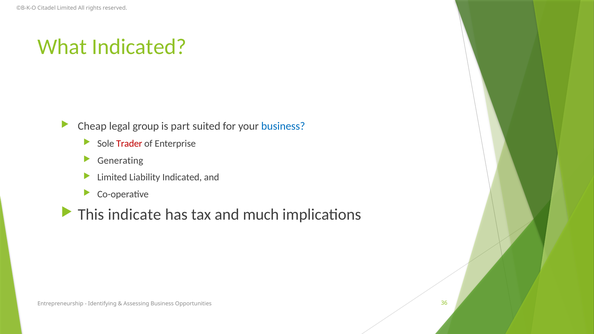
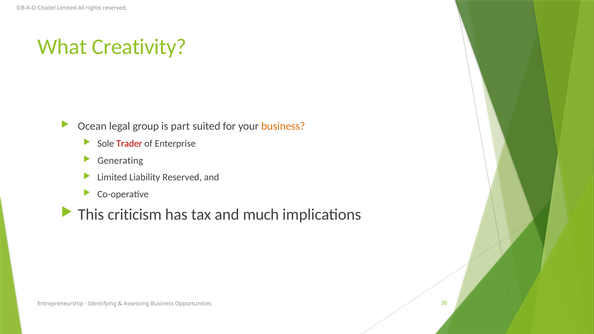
What Indicated: Indicated -> Creativity (139, 47)
Cheap: Cheap -> Ocean (92, 126)
business colour: blue -> orange (283, 126)
Liability Indicated: Indicated -> Reserved (182, 177)
indicate: indicate -> criticism (135, 214)
